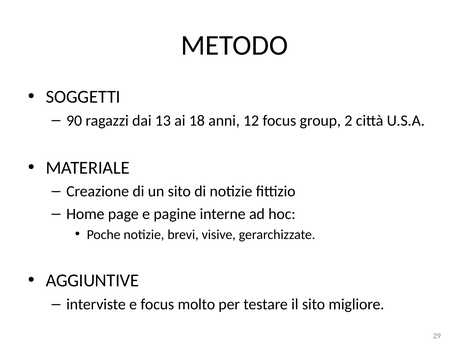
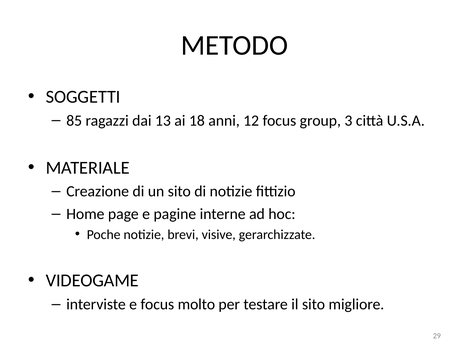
90: 90 -> 85 (74, 120)
2: 2 -> 3 (348, 120)
AGGIUNTIVE: AGGIUNTIVE -> VIDEOGAME (92, 280)
